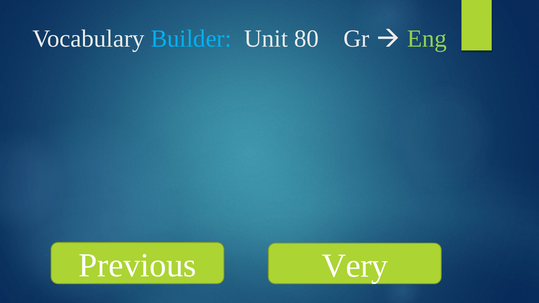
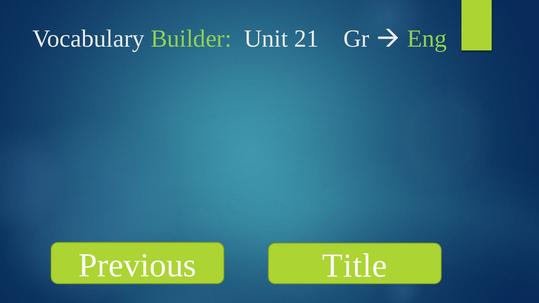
Builder colour: light blue -> light green (191, 39)
80: 80 -> 21 (306, 39)
Very: Very -> Title (355, 266)
